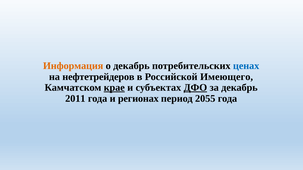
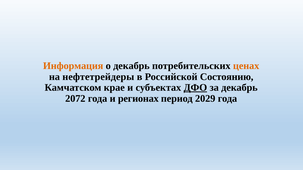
ценах colour: blue -> orange (246, 66)
нефтетрейдеров: нефтетрейдеров -> нефтетрейдеры (98, 77)
Имеющего: Имеющего -> Состоянию (227, 77)
крае underline: present -> none (114, 88)
2011: 2011 -> 2072 (75, 99)
2055: 2055 -> 2029 (205, 99)
